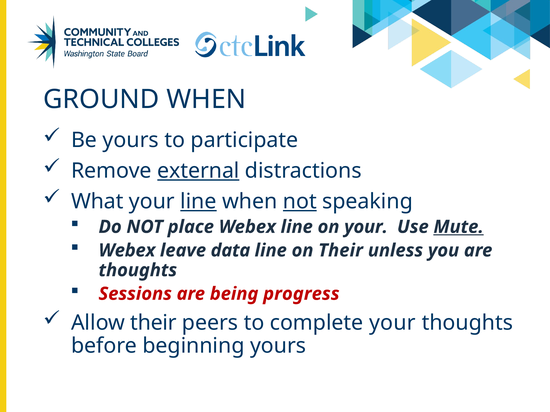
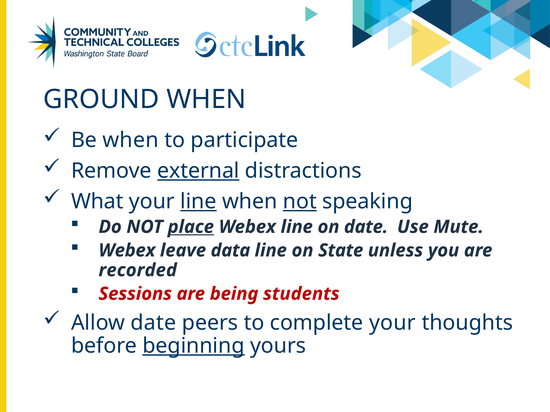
Be yours: yours -> when (131, 140)
place underline: none -> present (191, 227)
on your: your -> date (366, 227)
Mute underline: present -> none (459, 227)
on Their: Their -> State (341, 251)
thoughts: thoughts -> recorded (138, 271)
progress: progress -> students (301, 294)
Allow their: their -> date (153, 323)
beginning underline: none -> present (193, 346)
